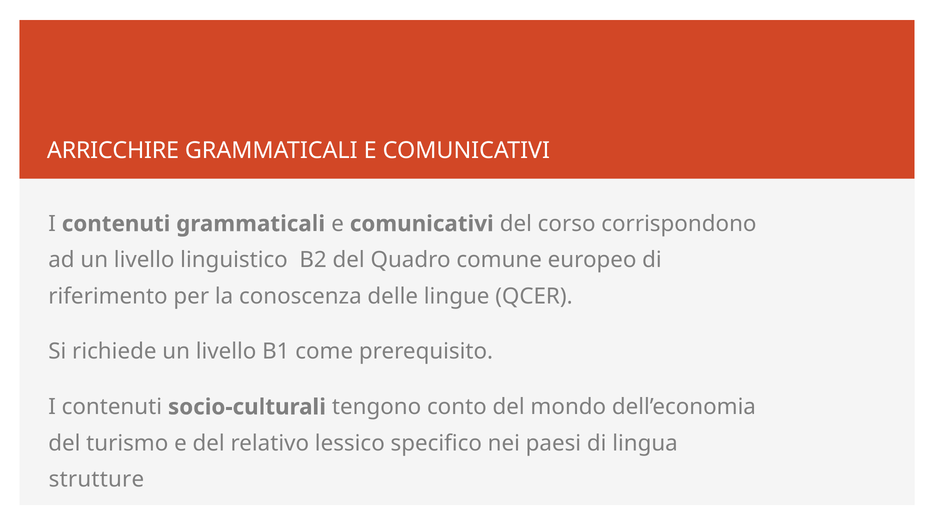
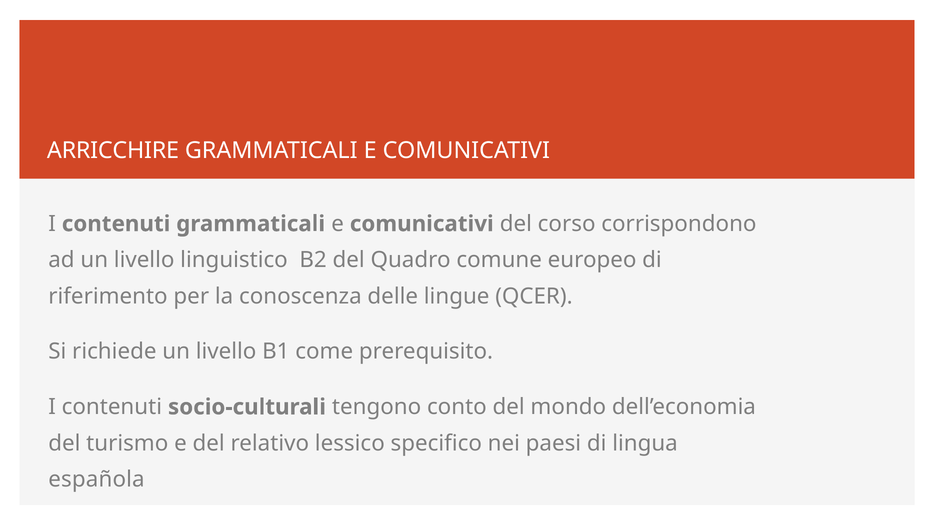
strutture: strutture -> española (96, 480)
